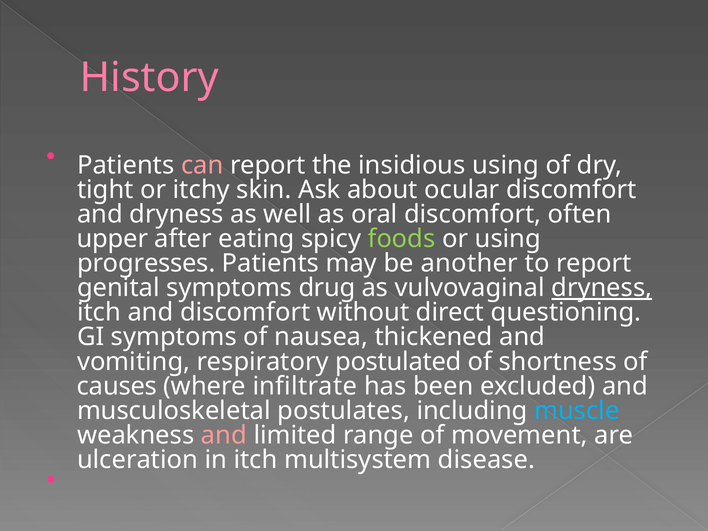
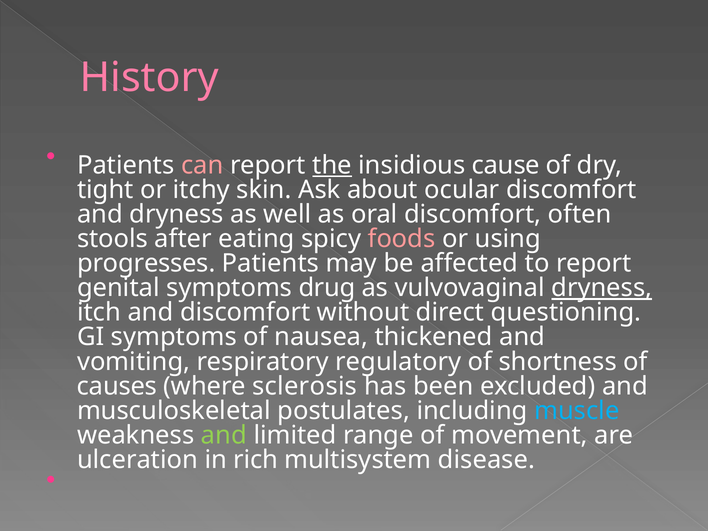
the underline: none -> present (332, 165)
insidious using: using -> cause (506, 165)
upper: upper -> stools (112, 239)
foods colour: light green -> pink (402, 239)
another: another -> affected (469, 263)
postulated: postulated -> regulatory (398, 362)
infiltrate: infiltrate -> sclerosis (305, 386)
and colour: pink -> light green (224, 435)
in itch: itch -> rich (256, 460)
